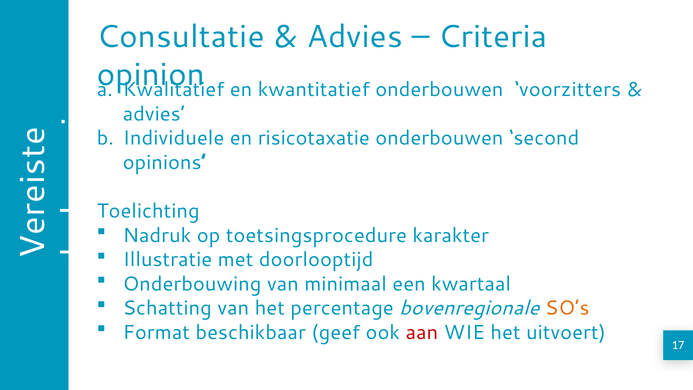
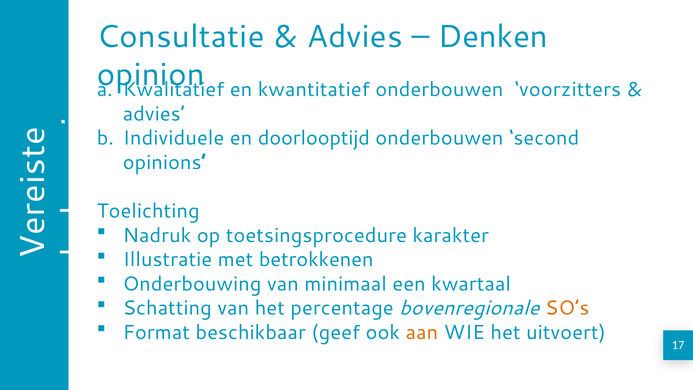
Criteria: Criteria -> Denken (493, 37)
risicotaxatie: risicotaxatie -> doorlooptijd (314, 138)
doorlooptijd: doorlooptijd -> betrokkenen (316, 260)
aan colour: red -> orange (422, 332)
